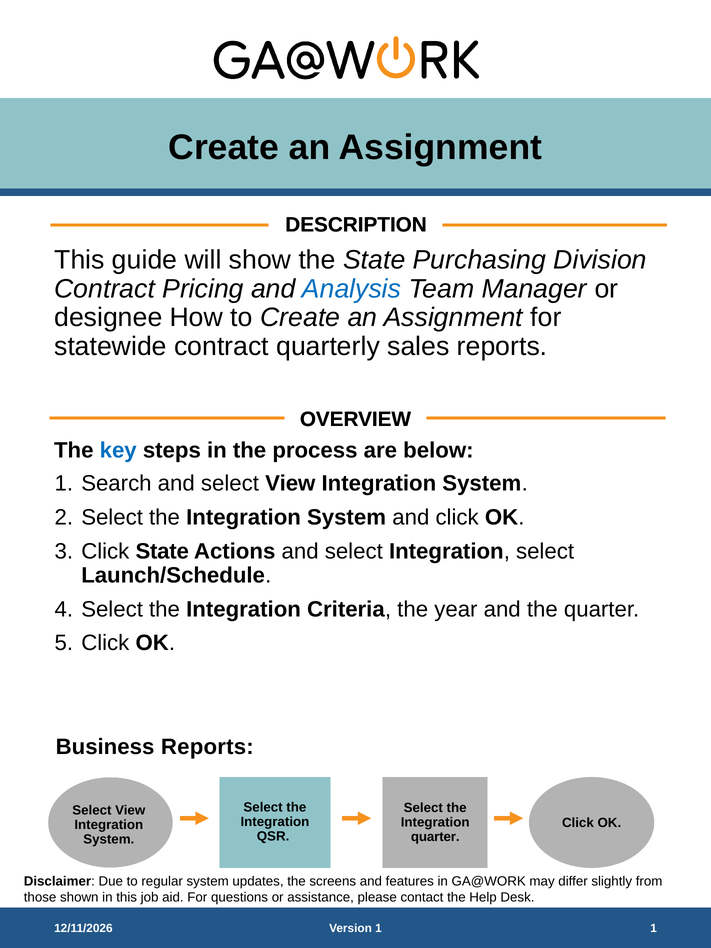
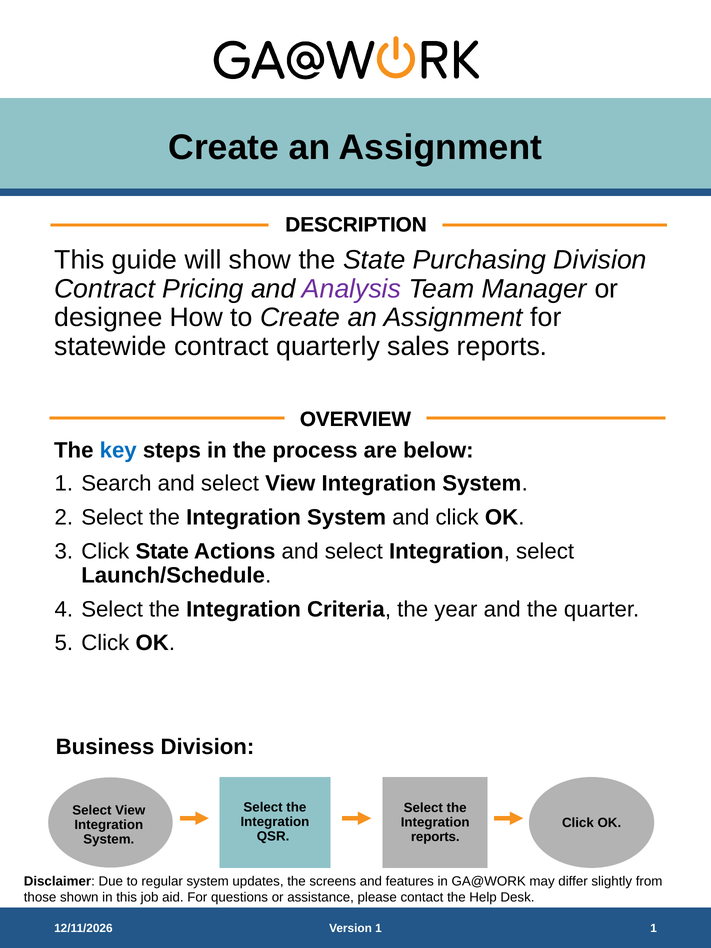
Analysis colour: blue -> purple (352, 289)
Business Reports: Reports -> Division (207, 747)
quarter: quarter -> reports (435, 837)
